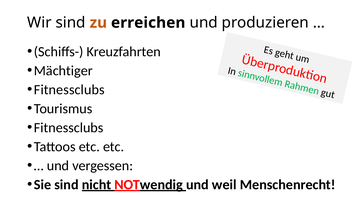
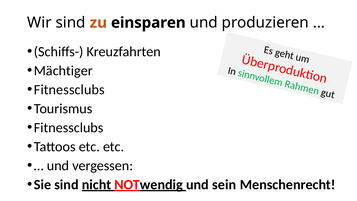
erreichen: erreichen -> einsparen (148, 23)
weil: weil -> sein (224, 184)
